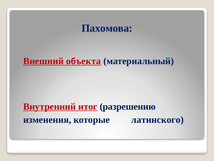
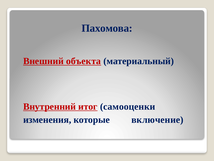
разрешению: разрешению -> самооценки (128, 106)
латинского: латинского -> включение (157, 119)
